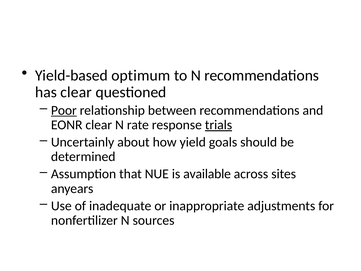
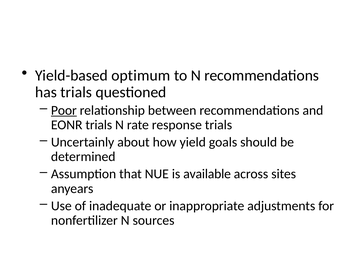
has clear: clear -> trials (76, 92)
EONR clear: clear -> trials (99, 125)
trials underline: present -> none (219, 125)
